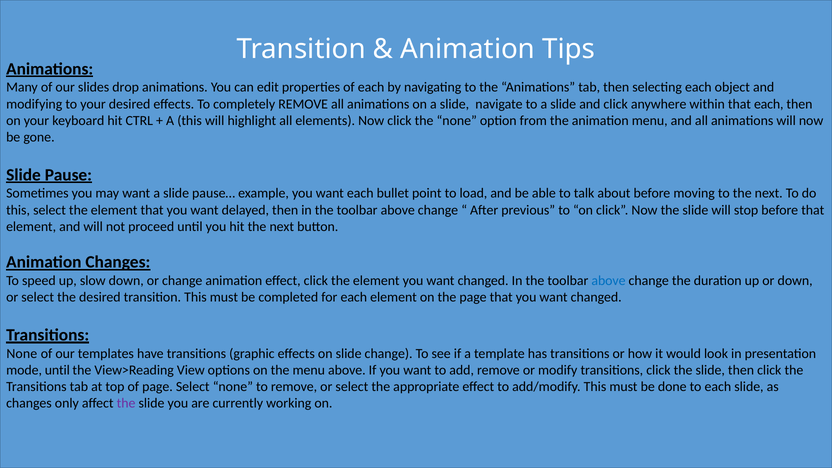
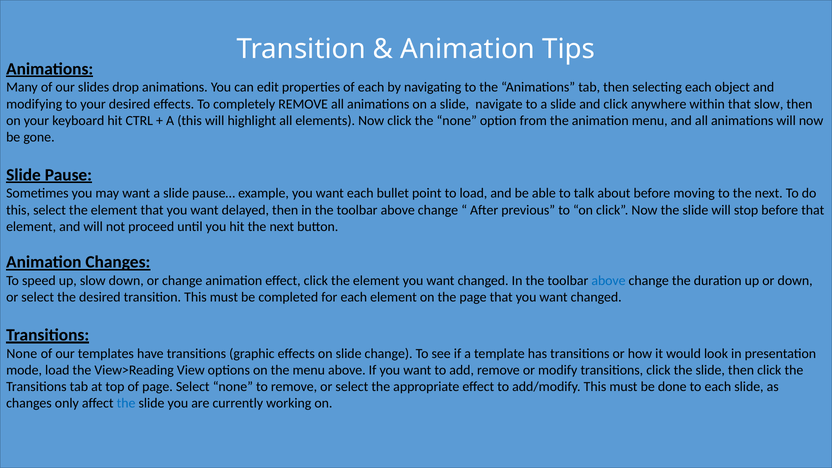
that each: each -> slow (769, 104)
mode until: until -> load (57, 370)
the colour: purple -> blue (126, 403)
